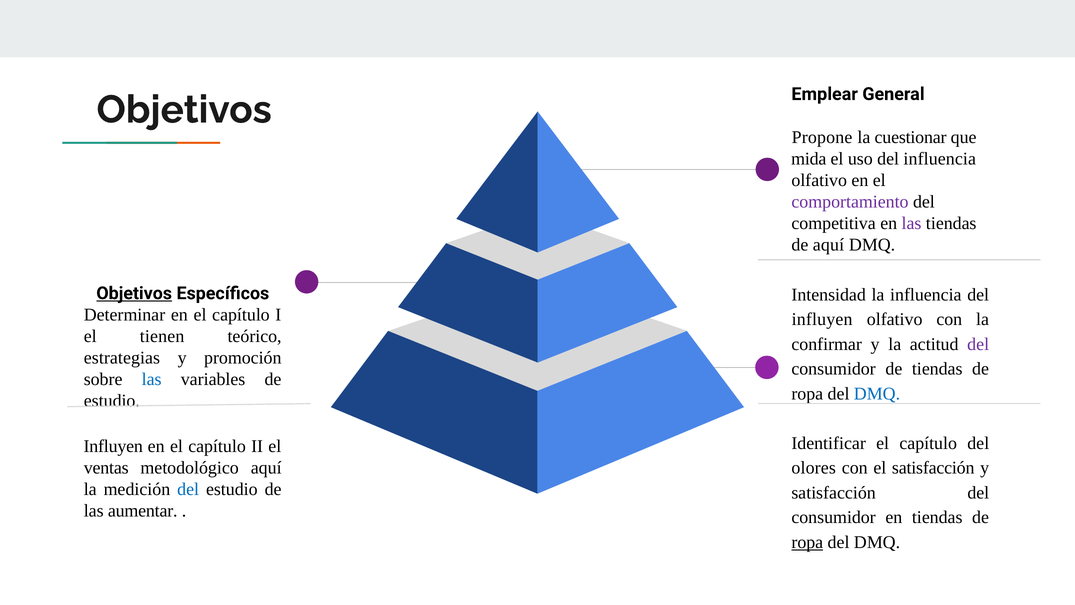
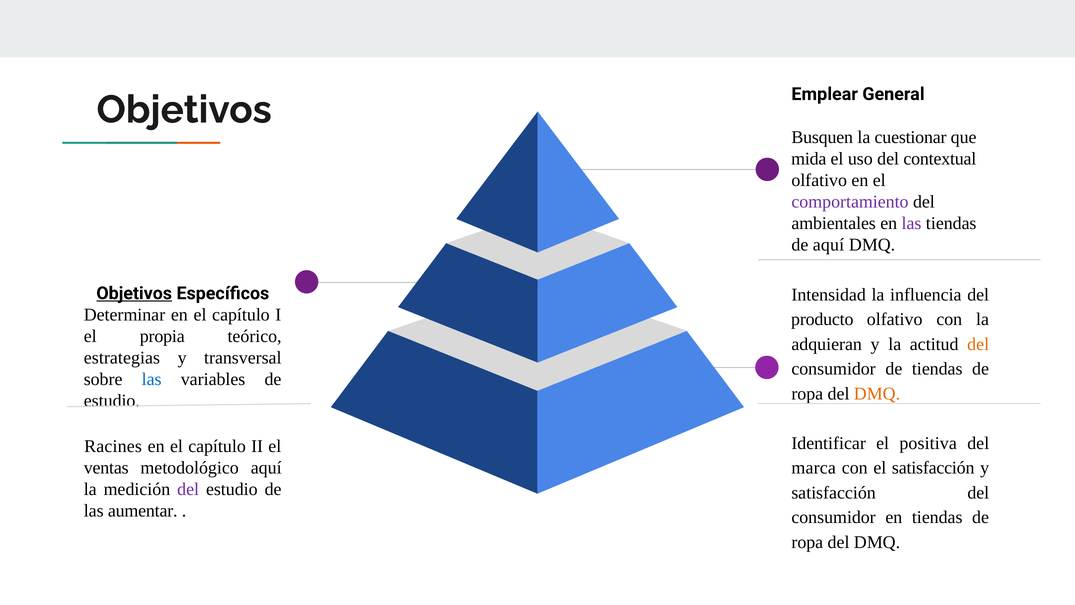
Propone: Propone -> Busquen (822, 137)
del influencia: influencia -> contextual (940, 159)
competitiva: competitiva -> ambientales (834, 223)
influyen: influyen -> producto (822, 319)
tienen: tienen -> propia (162, 336)
confirmar: confirmar -> adquieran (827, 344)
del colour: purple -> orange (978, 344)
promoción: promoción -> transversal (243, 358)
DMQ colour: blue -> orange (877, 394)
Identificar el capítulo: capítulo -> positiva (928, 443)
Influyen: Influyen -> Racines (113, 446)
olores: olores -> marca (814, 468)
del colour: blue -> purple (188, 489)
ropa underline: present -> none (807, 542)
